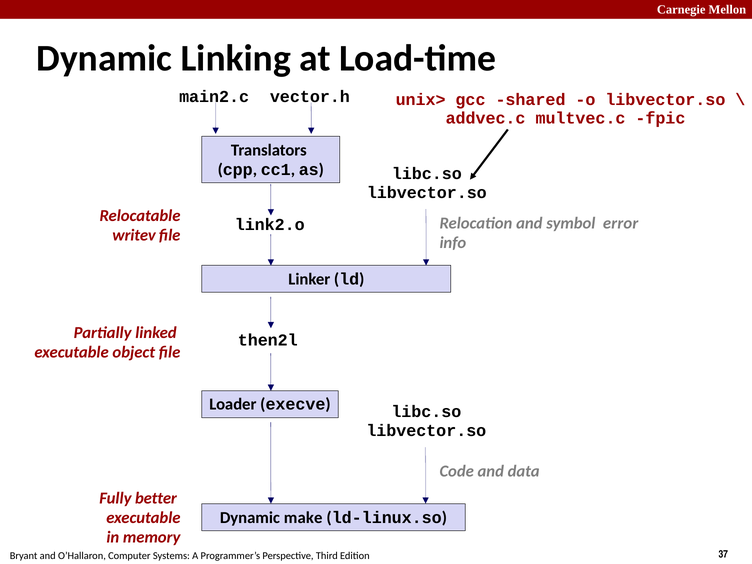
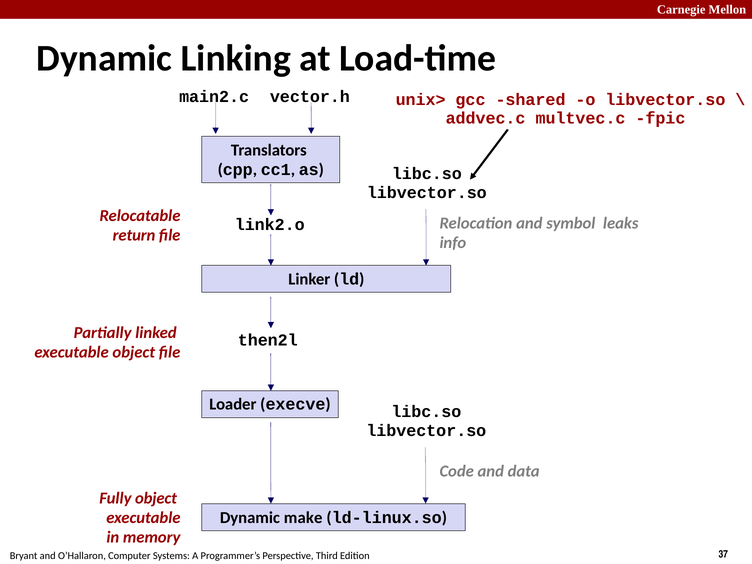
error: error -> leaks (621, 223)
writev: writev -> return (134, 235)
Fully better: better -> object (156, 498)
